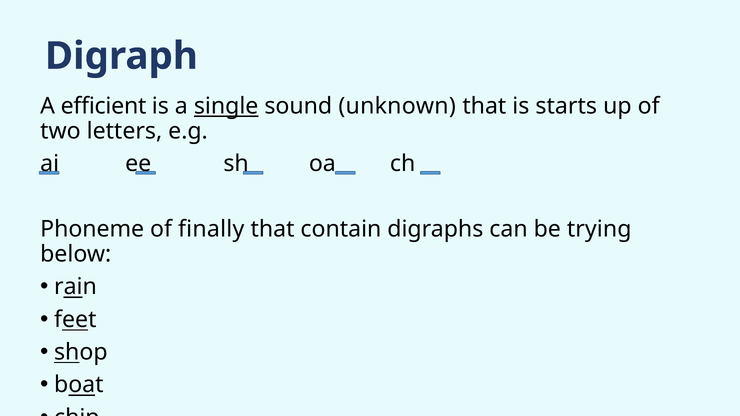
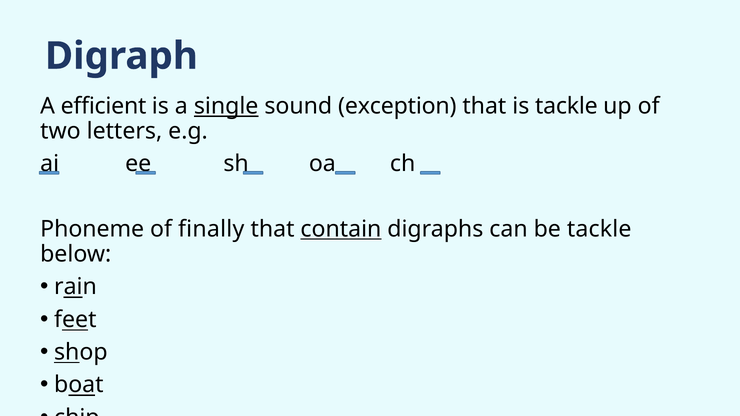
unknown: unknown -> exception (397, 106)
is starts: starts -> tackle (566, 106)
contain underline: none -> present (341, 229)
be trying: trying -> tackle (599, 229)
